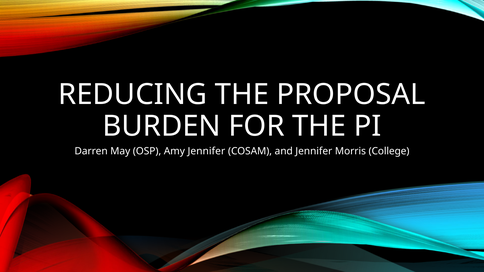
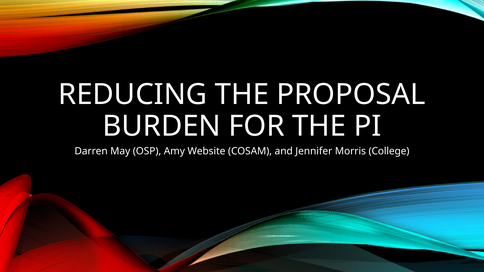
Amy Jennifer: Jennifer -> Website (206, 151)
